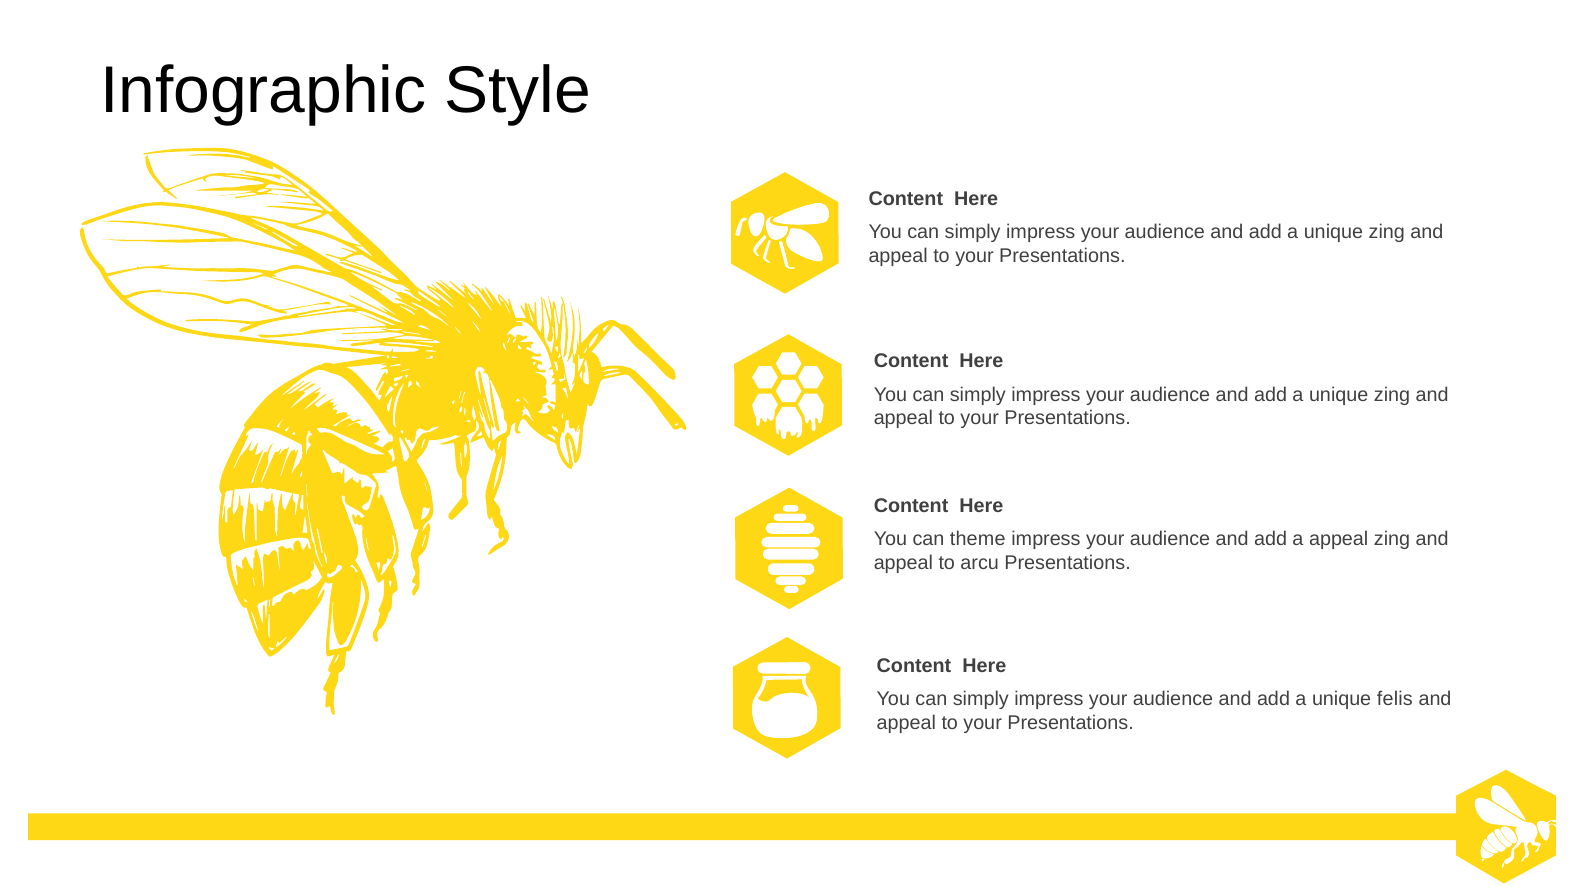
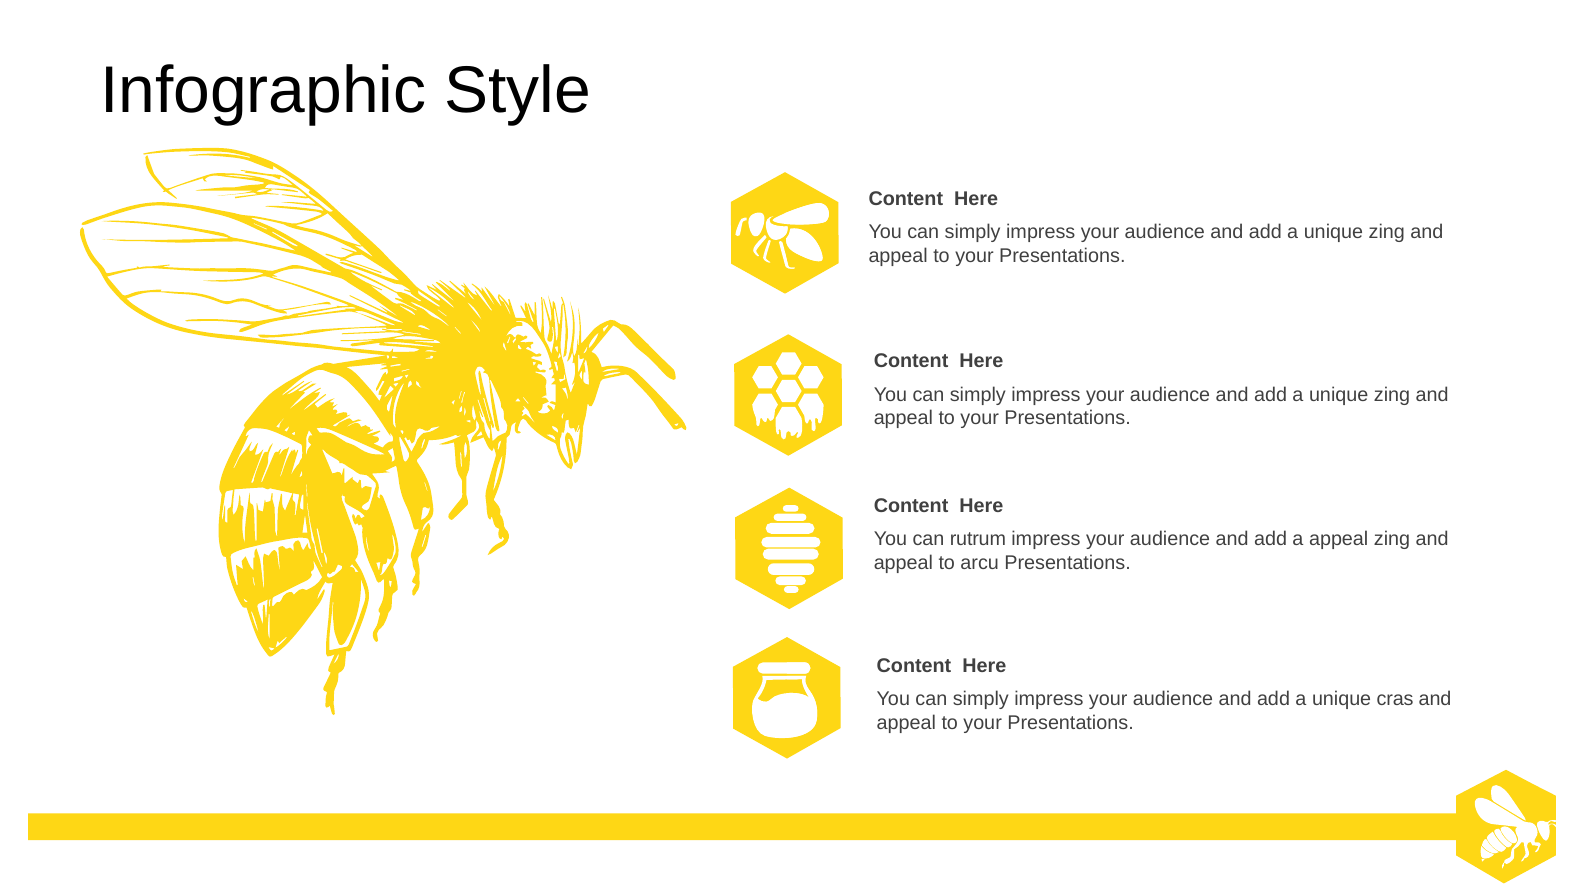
theme: theme -> rutrum (978, 539)
felis: felis -> cras (1395, 699)
